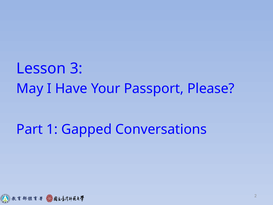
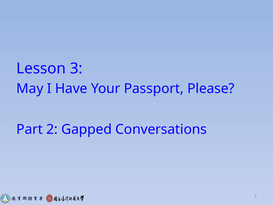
Part 1: 1 -> 2 (52, 129)
